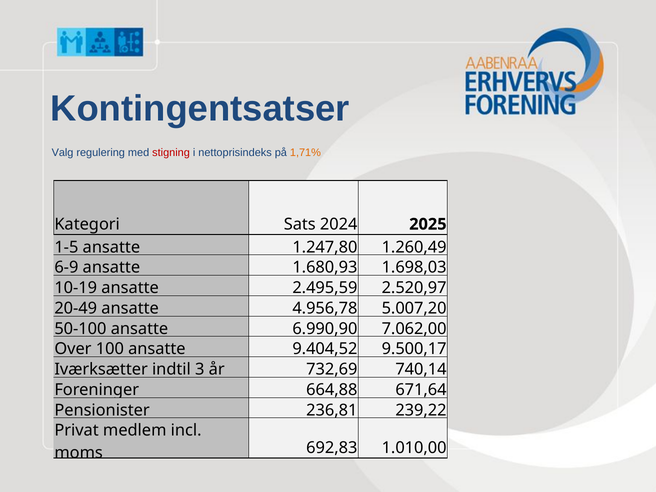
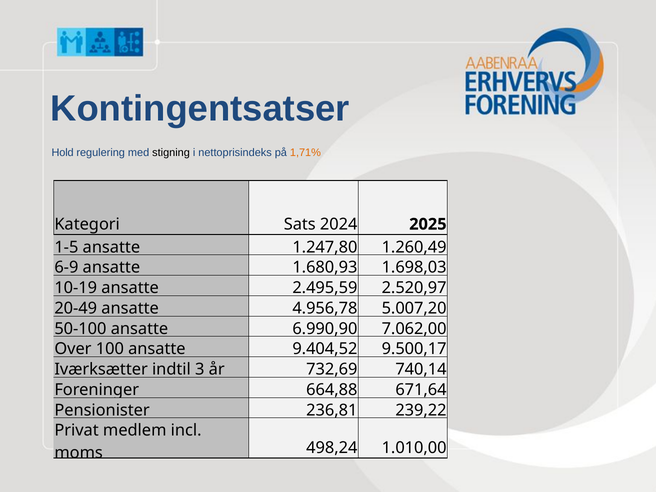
Valg: Valg -> Hold (63, 153)
stigning colour: red -> black (171, 153)
692,83: 692,83 -> 498,24 (332, 448)
